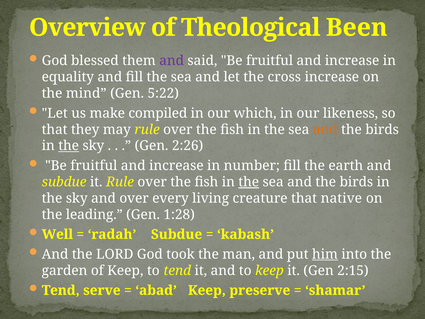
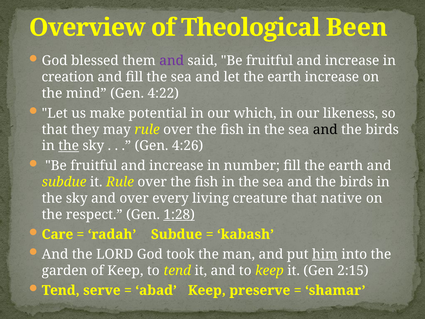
equality: equality -> creation (68, 77)
let the cross: cross -> earth (284, 77)
5:22: 5:22 -> 4:22 (163, 93)
compiled: compiled -> potential (158, 113)
and colour: orange -> black (325, 129)
2:26: 2:26 -> 4:26 (188, 146)
the underline: present -> none (249, 182)
leading: leading -> respect (94, 214)
1:28 underline: none -> present (179, 214)
Well: Well -> Care (57, 234)
